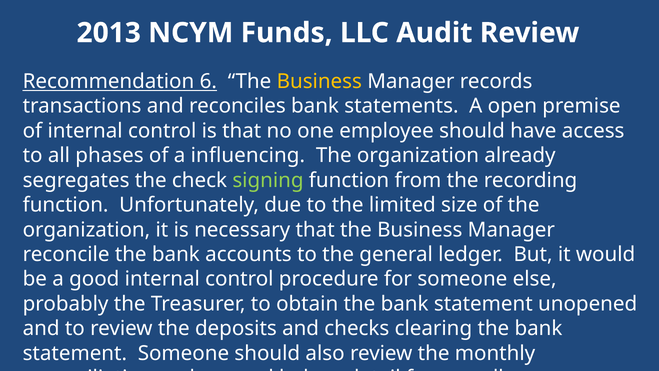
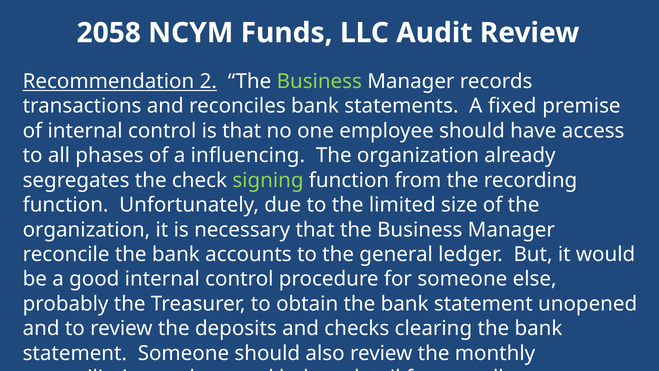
2013: 2013 -> 2058 (109, 33)
6: 6 -> 2 (208, 81)
Business colour: yellow -> light green (319, 81)
open: open -> fixed (512, 106)
